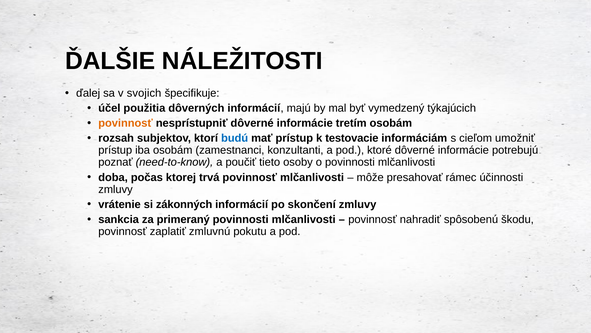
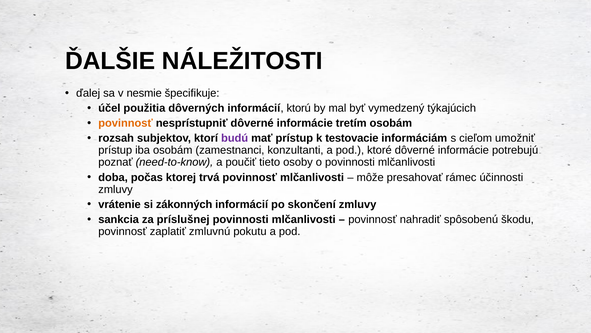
svojich: svojich -> nesmie (144, 93)
majú: majú -> ktorú (299, 108)
budú colour: blue -> purple (235, 138)
primeraný: primeraný -> príslušnej (183, 219)
